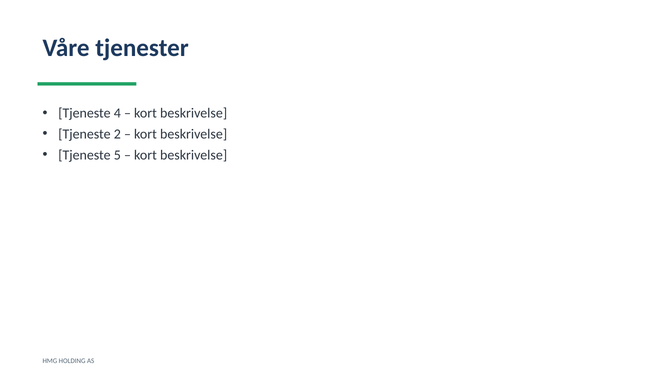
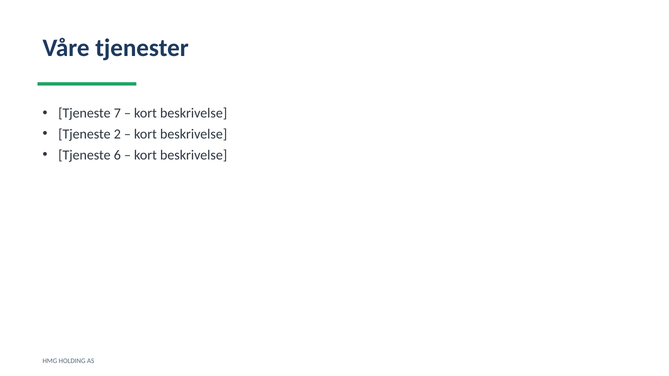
4: 4 -> 7 (117, 113)
5: 5 -> 6 (117, 155)
